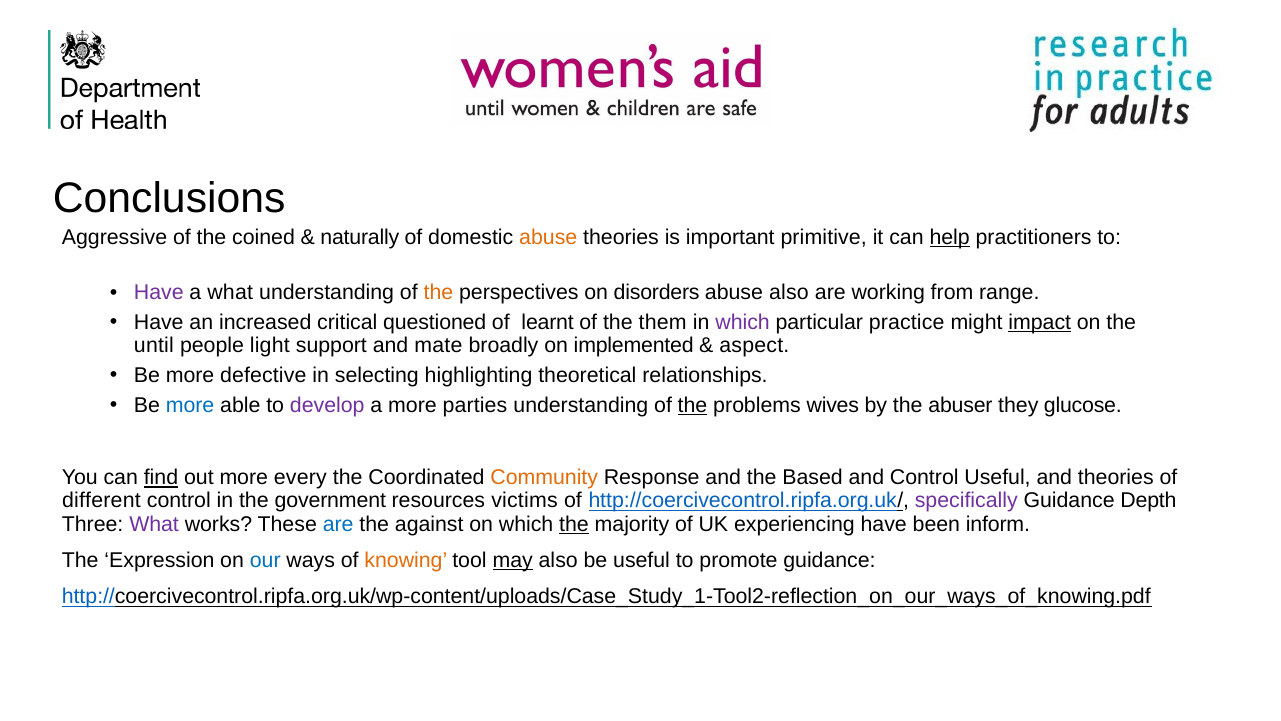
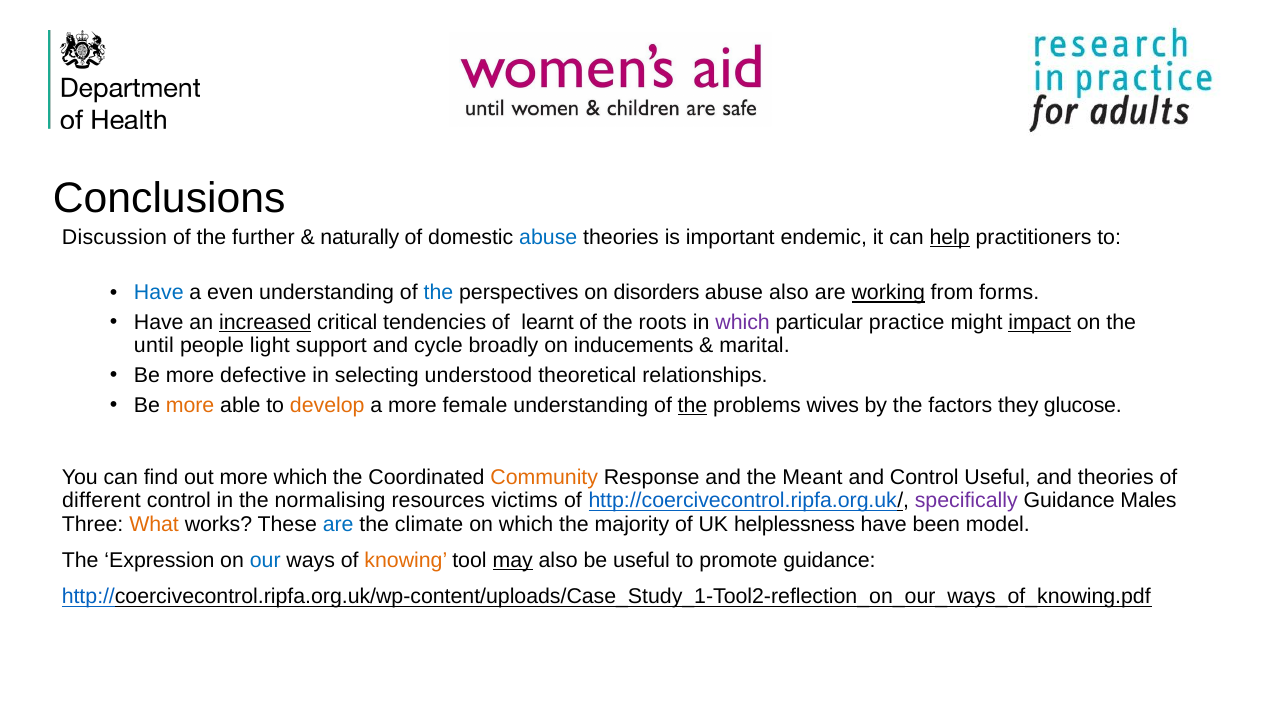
Aggressive: Aggressive -> Discussion (114, 237)
coined: coined -> further (263, 237)
abuse colour: orange -> blue (548, 237)
primitive: primitive -> endemic (824, 237)
Have colour: purple -> blue (159, 293)
a what: what -> even (230, 293)
the colour: orange -> blue (438, 293)
working underline: none -> present (888, 293)
range: range -> forms (1009, 293)
increased underline: none -> present (265, 322)
questioned: questioned -> tendencies (435, 322)
them: them -> roots (663, 322)
mate: mate -> cycle (438, 345)
implemented: implemented -> inducements (634, 345)
aspect: aspect -> marital (754, 345)
highlighting: highlighting -> understood (479, 375)
more colour: blue -> orange (190, 405)
develop colour: purple -> orange (327, 405)
parties: parties -> female (475, 405)
abuser: abuser -> factors (960, 405)
find underline: present -> none (161, 478)
more every: every -> which (301, 478)
Based: Based -> Meant (812, 478)
government: government -> normalising (330, 501)
Depth: Depth -> Males (1148, 501)
What colour: purple -> orange (154, 524)
against: against -> climate (429, 524)
the underline: present -> none (574, 524)
experiencing: experiencing -> helplessness (795, 524)
inform: inform -> model (998, 524)
